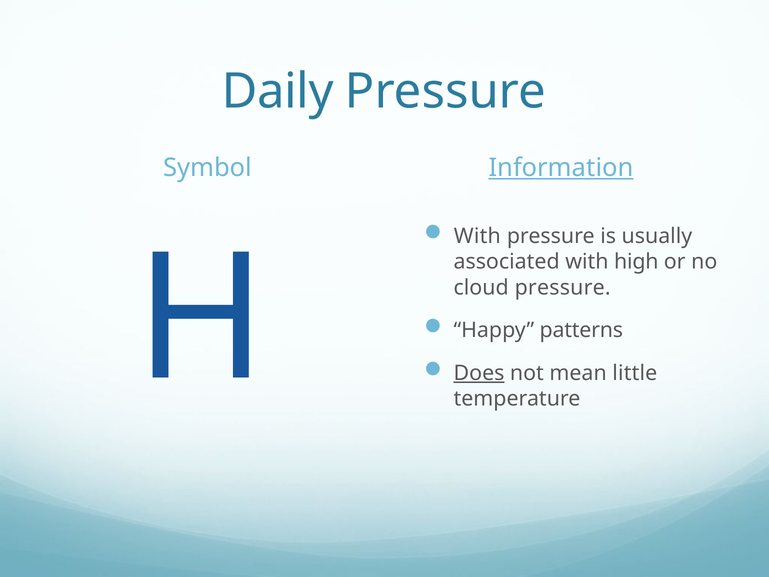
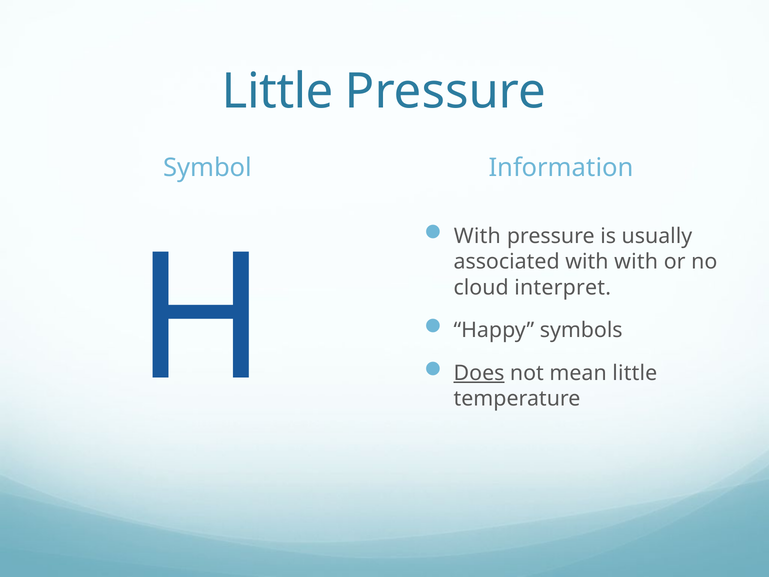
Daily: Daily -> Little (278, 92)
Information underline: present -> none (561, 168)
with high: high -> with (636, 262)
cloud pressure: pressure -> interpret (563, 287)
patterns: patterns -> symbols (581, 330)
